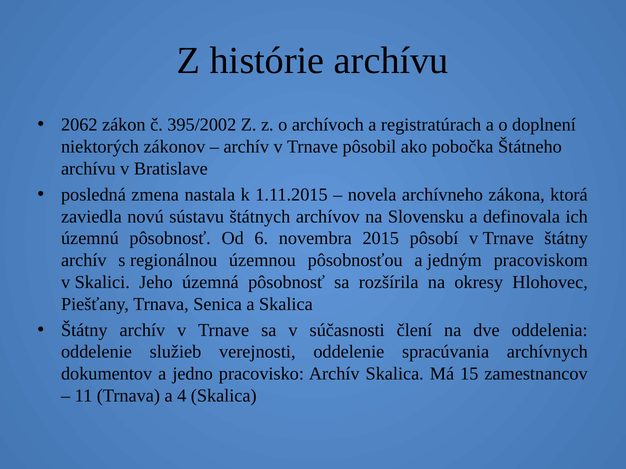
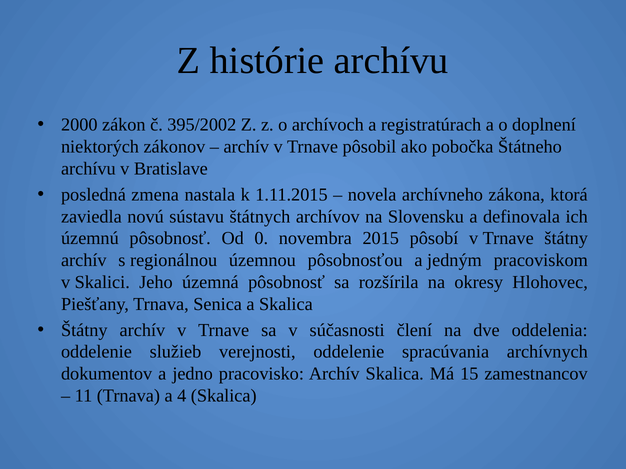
2062: 2062 -> 2000 (79, 125)
6: 6 -> 0 (261, 239)
